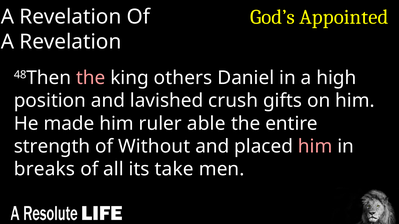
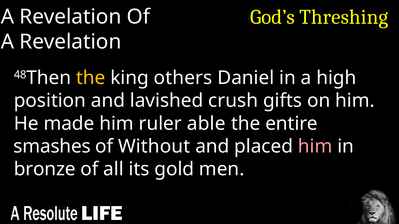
Appointed: Appointed -> Threshing (344, 17)
the colour: pink -> yellow (91, 78)
strength: strength -> smashes (52, 147)
breaks: breaks -> bronze (45, 170)
take: take -> gold (174, 170)
